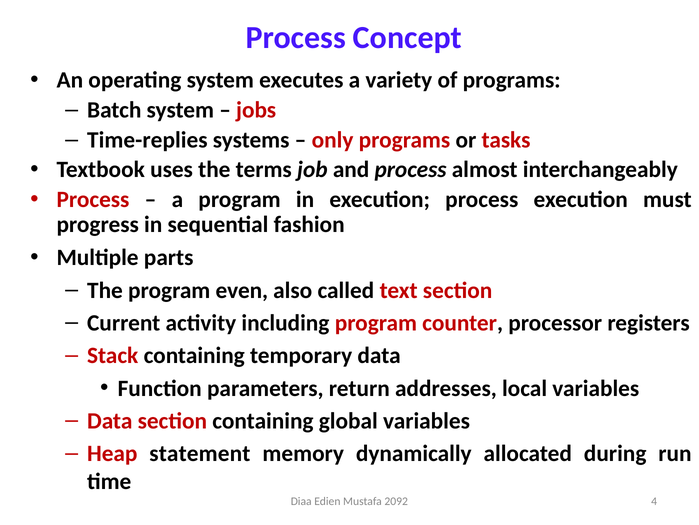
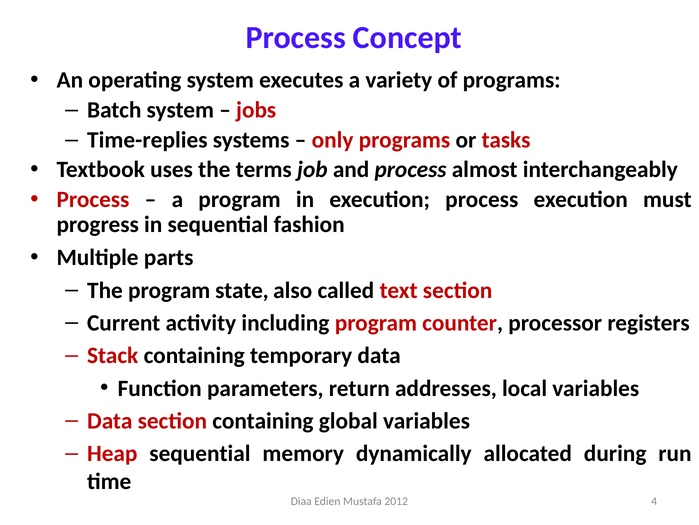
even: even -> state (242, 290)
Heap statement: statement -> sequential (200, 453)
2092: 2092 -> 2012 (396, 501)
